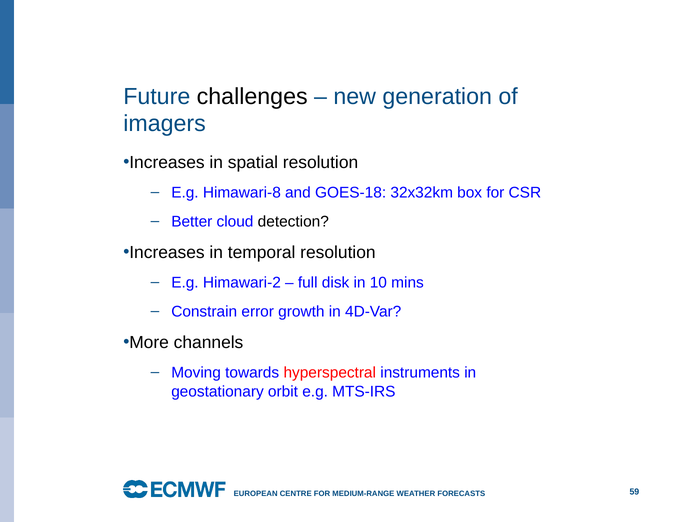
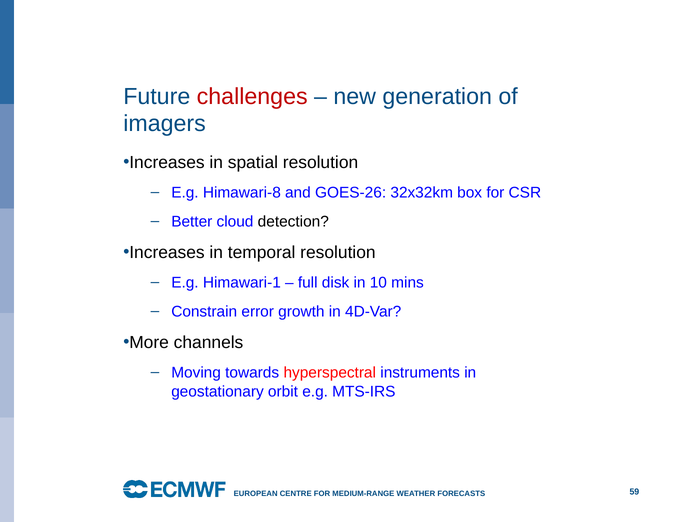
challenges colour: black -> red (252, 97)
GOES-18: GOES-18 -> GOES-26 (351, 193)
Himawari-2: Himawari-2 -> Himawari-1 (242, 283)
